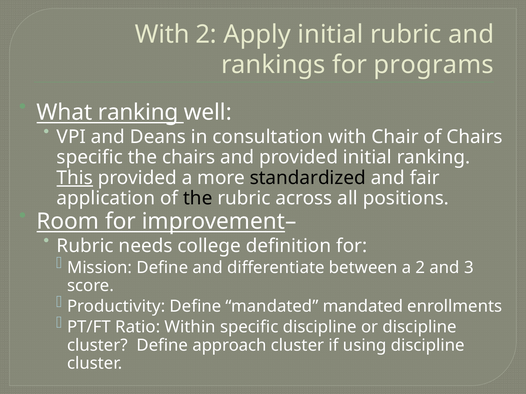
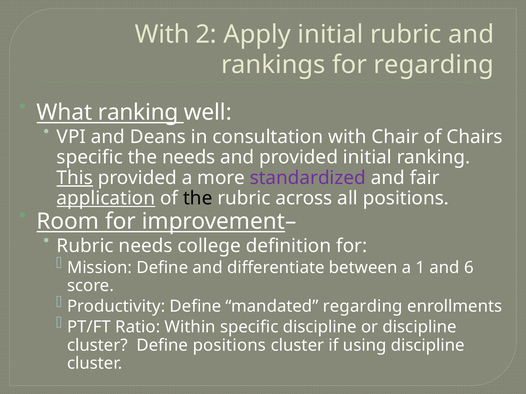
for programs: programs -> regarding (434, 65)
the chairs: chairs -> needs (189, 158)
standardized colour: black -> purple (308, 178)
application underline: none -> present (106, 199)
a 2: 2 -> 1 (420, 268)
3: 3 -> 6 (469, 268)
mandated mandated: mandated -> regarding (363, 307)
Define approach: approach -> positions (229, 346)
